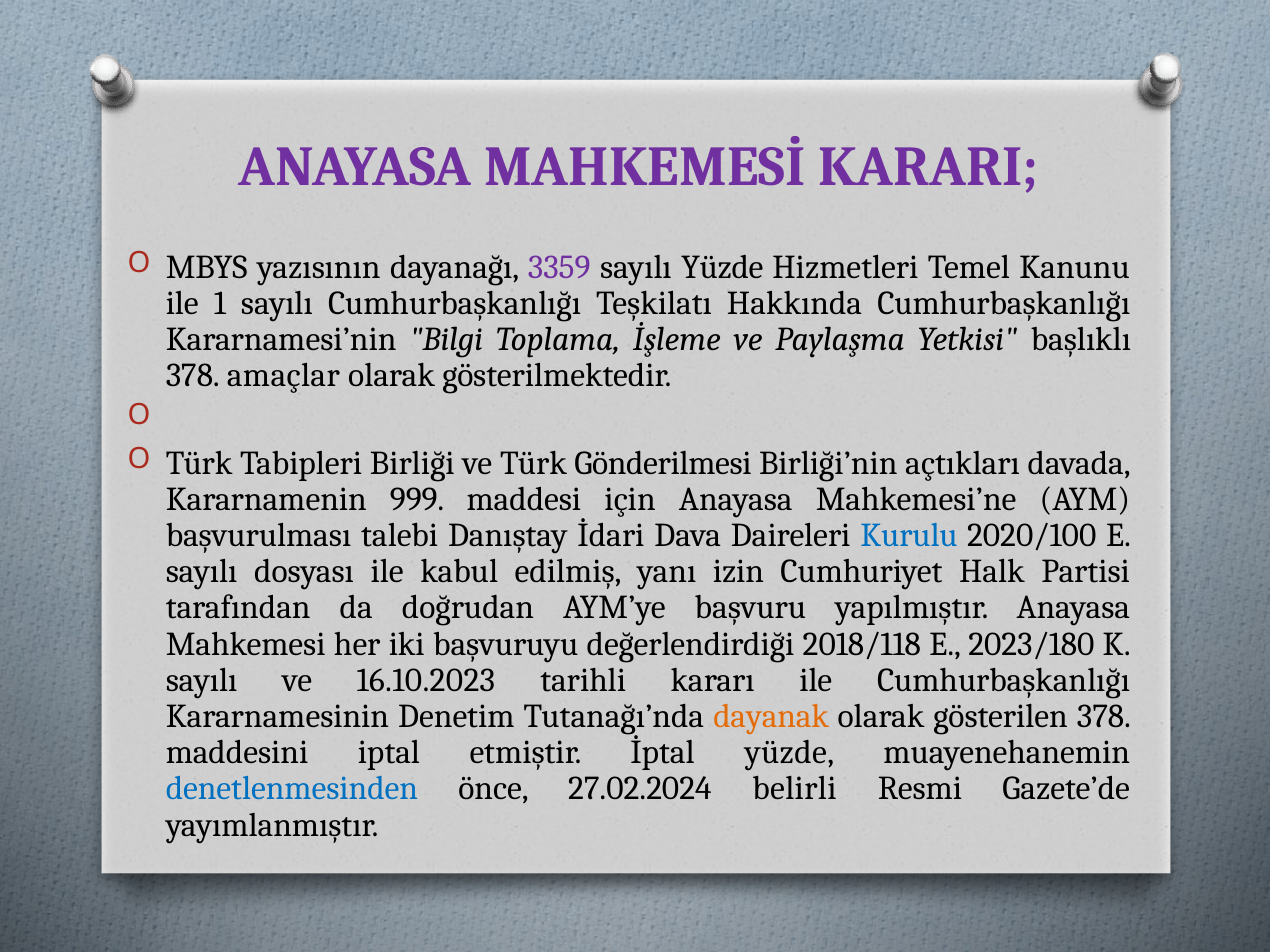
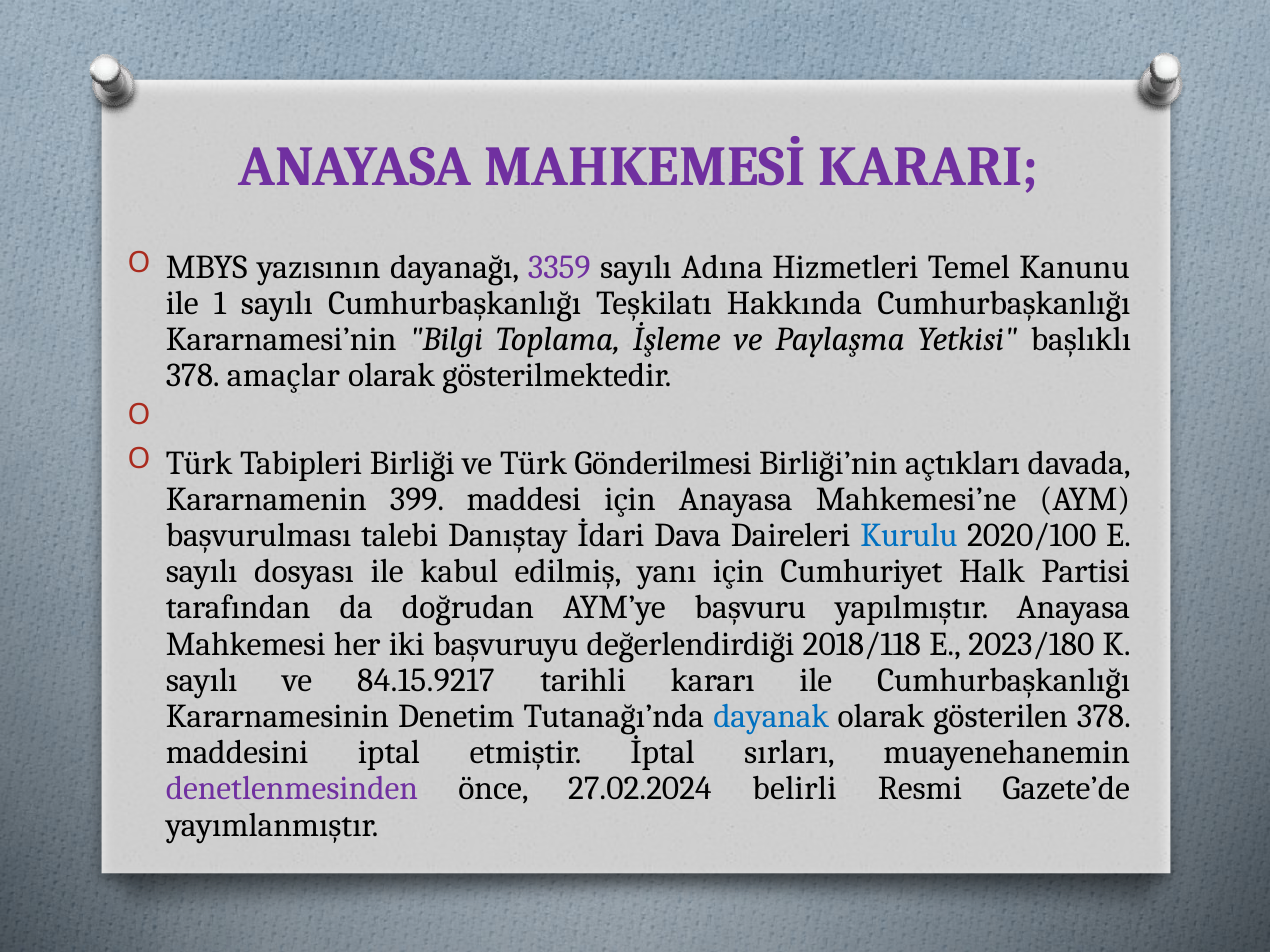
sayılı Yüzde: Yüzde -> Adına (722, 267)
999: 999 -> 399 (417, 500)
yanı izin: izin -> için (738, 572)
16.10.2023: 16.10.2023 -> 84.15.9217 (426, 681)
dayanak colour: orange -> blue (771, 717)
İptal yüzde: yüzde -> sırları (789, 753)
denetlenmesinden colour: blue -> purple (292, 789)
